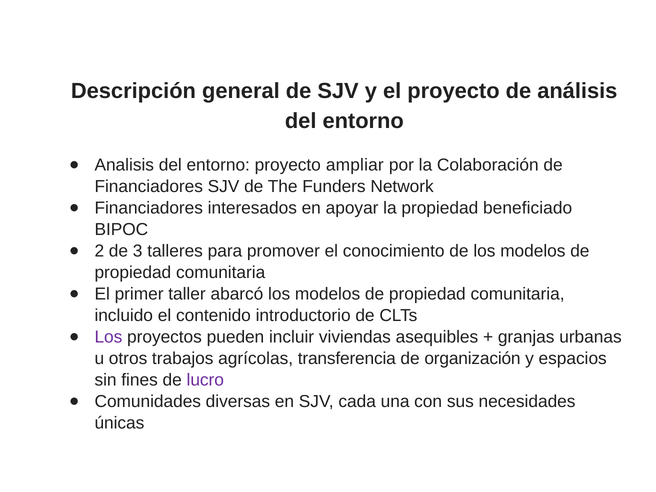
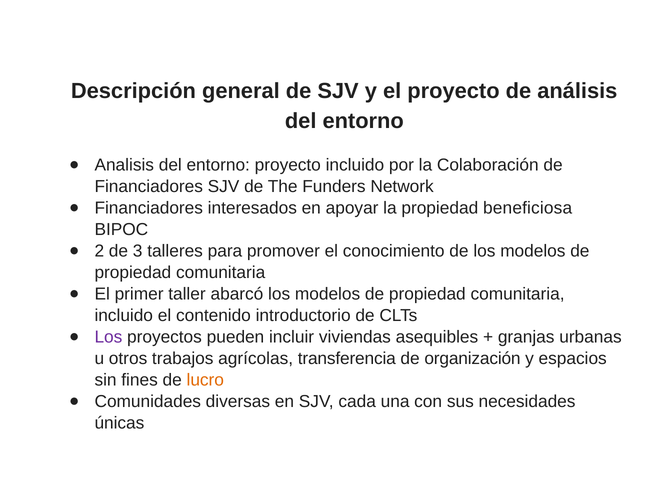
proyecto ampliar: ampliar -> incluido (355, 165)
beneficiado: beneficiado -> beneficiosa (528, 208)
lucro colour: purple -> orange (205, 380)
